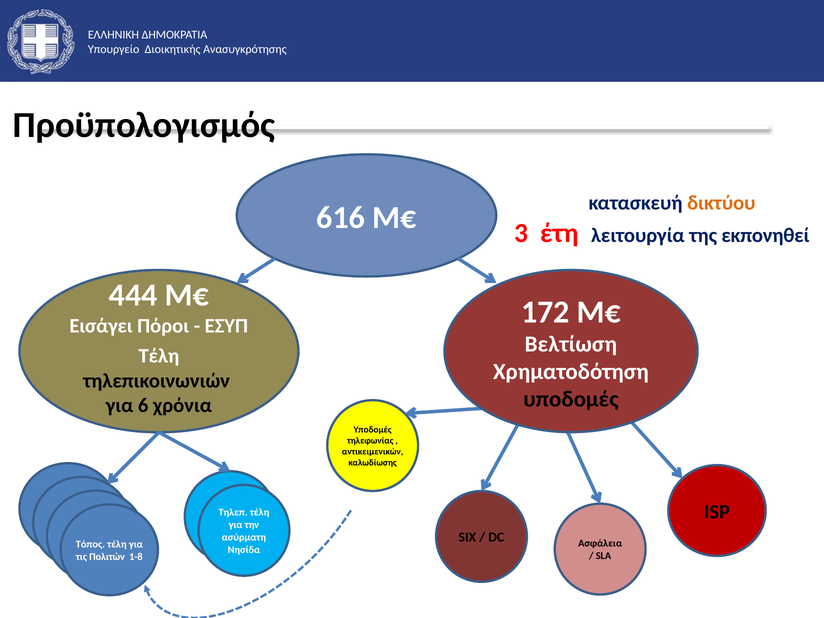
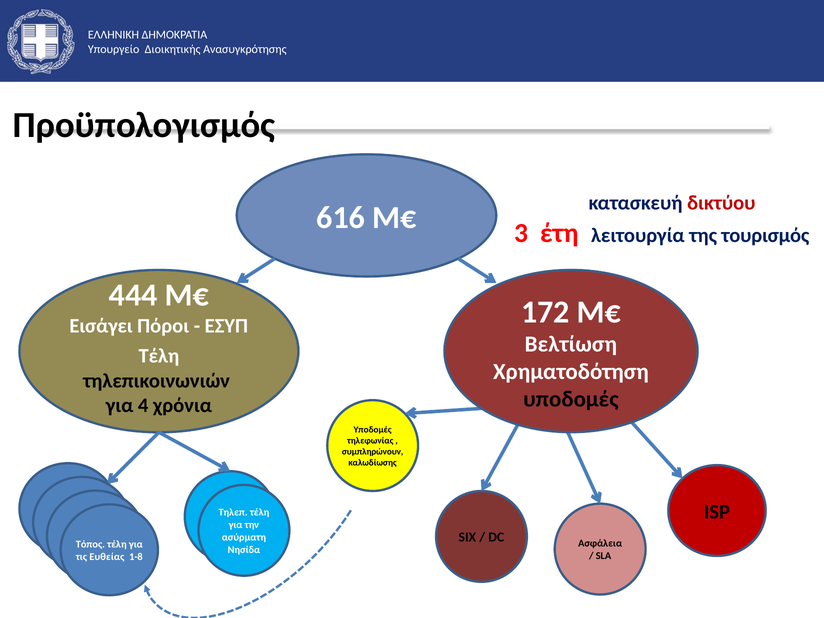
δικτύου colour: orange -> red (721, 203)
εκπονηθεί: εκπονηθεί -> τουρισμός (765, 236)
6: 6 -> 4 (143, 405)
αντικειμενικών: αντικειμενικών -> συμπληρώνουν (373, 452)
Πολιτών: Πολιτών -> Ευθείας (107, 557)
